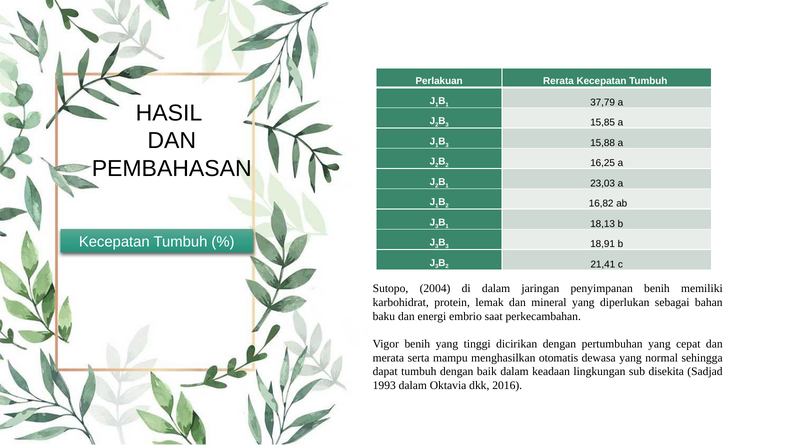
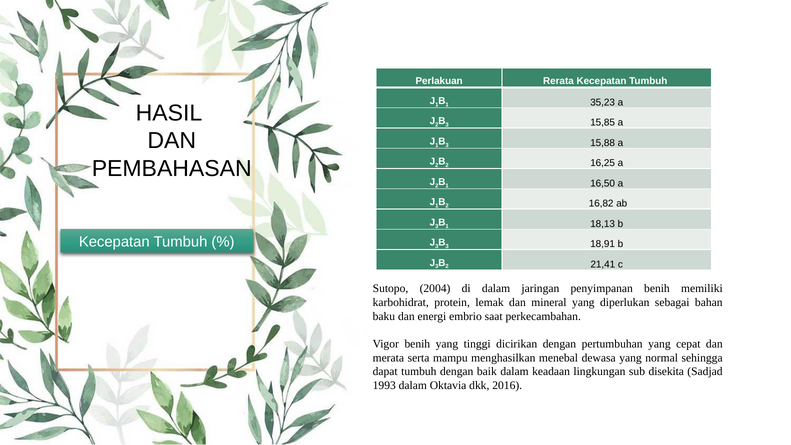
37,79: 37,79 -> 35,23 (603, 102)
23,03: 23,03 -> 16,50 (603, 183)
otomatis: otomatis -> menebal (559, 358)
